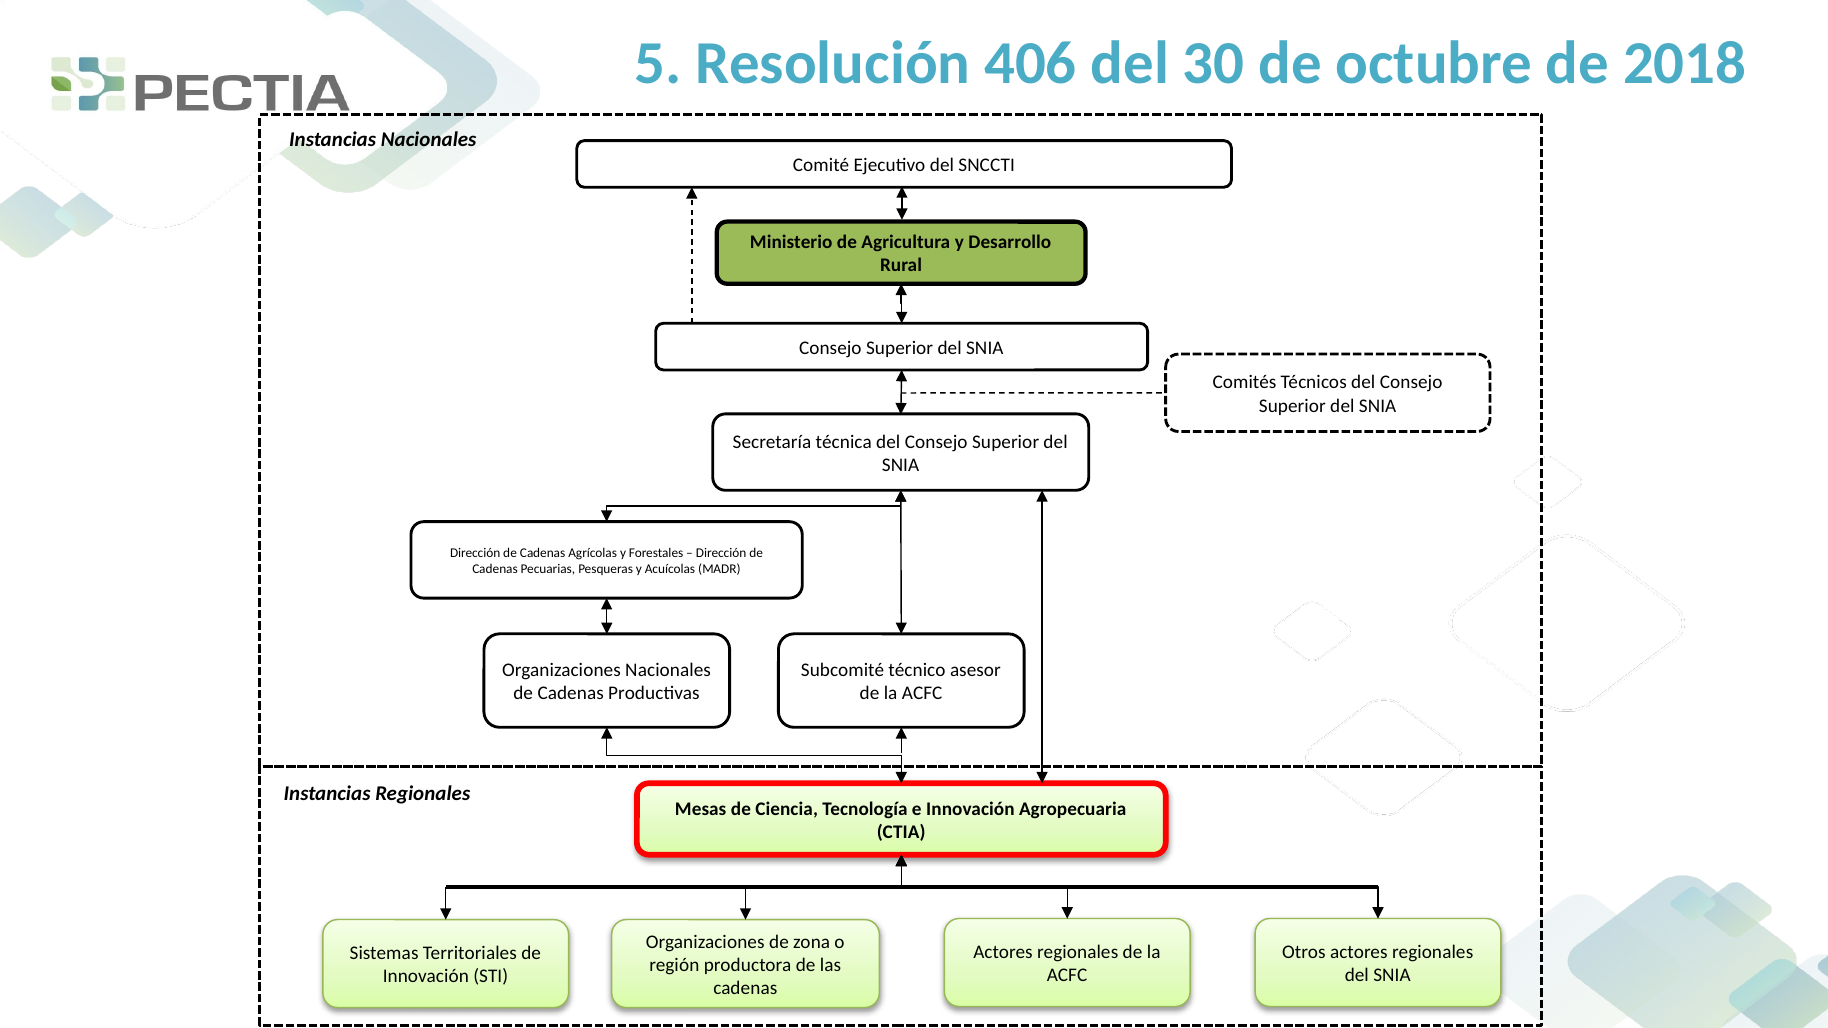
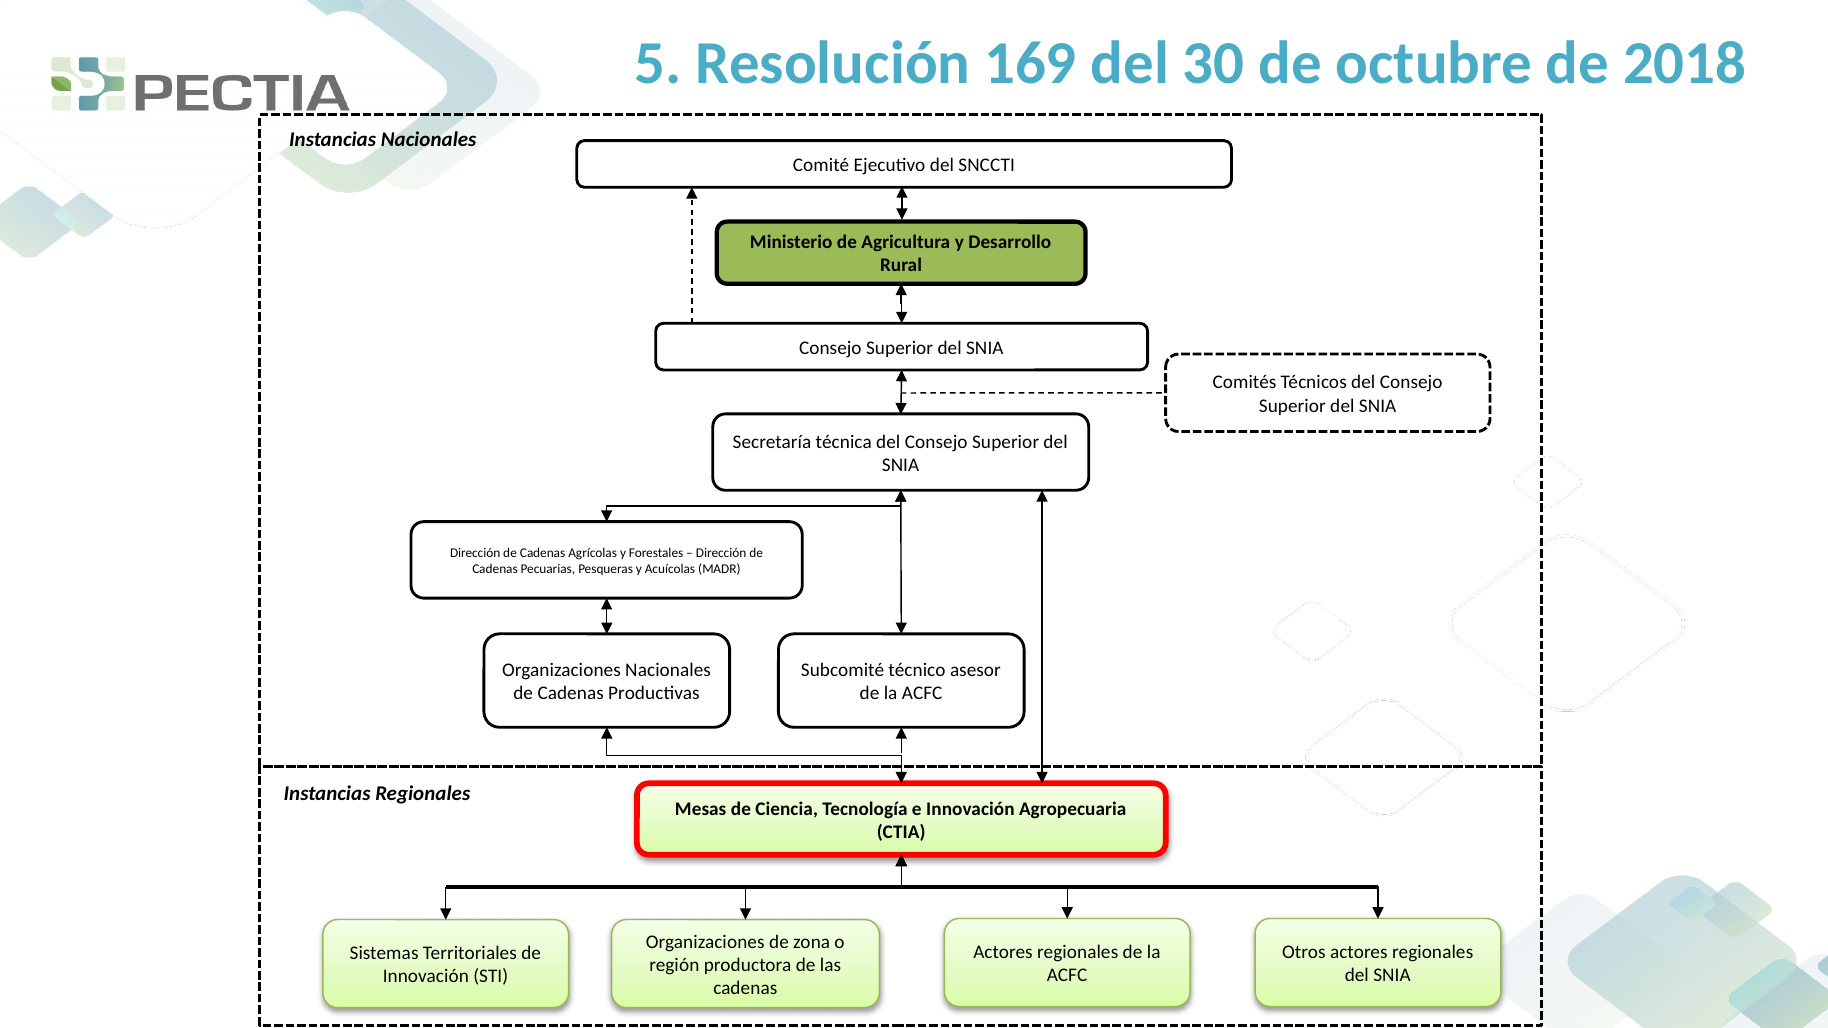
406: 406 -> 169 (1031, 63)
